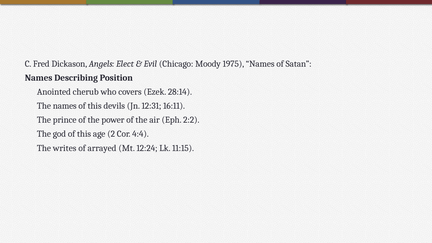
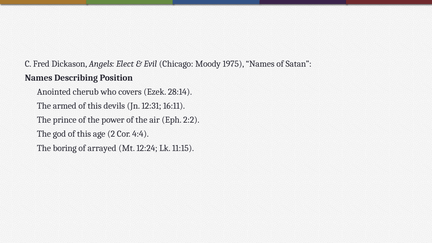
The names: names -> armed (65, 106)
writes: writes -> boring (65, 148)
